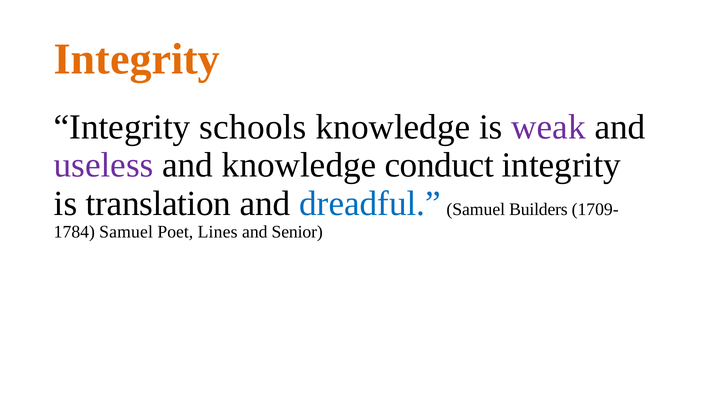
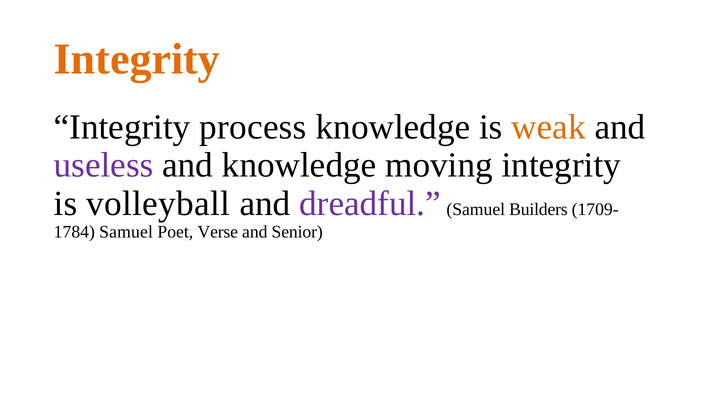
schools: schools -> process (253, 127)
weak colour: purple -> orange (549, 127)
conduct: conduct -> moving (439, 165)
translation: translation -> volleyball (158, 203)
dreadful colour: blue -> purple (370, 203)
Lines: Lines -> Verse (218, 232)
